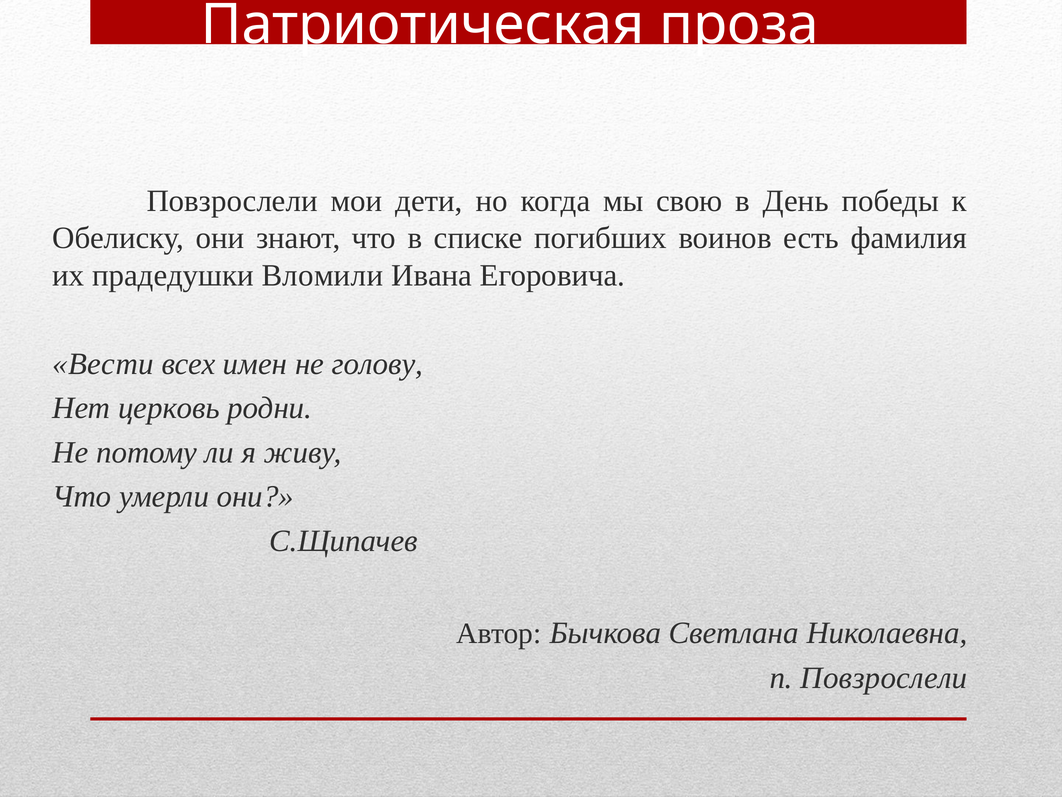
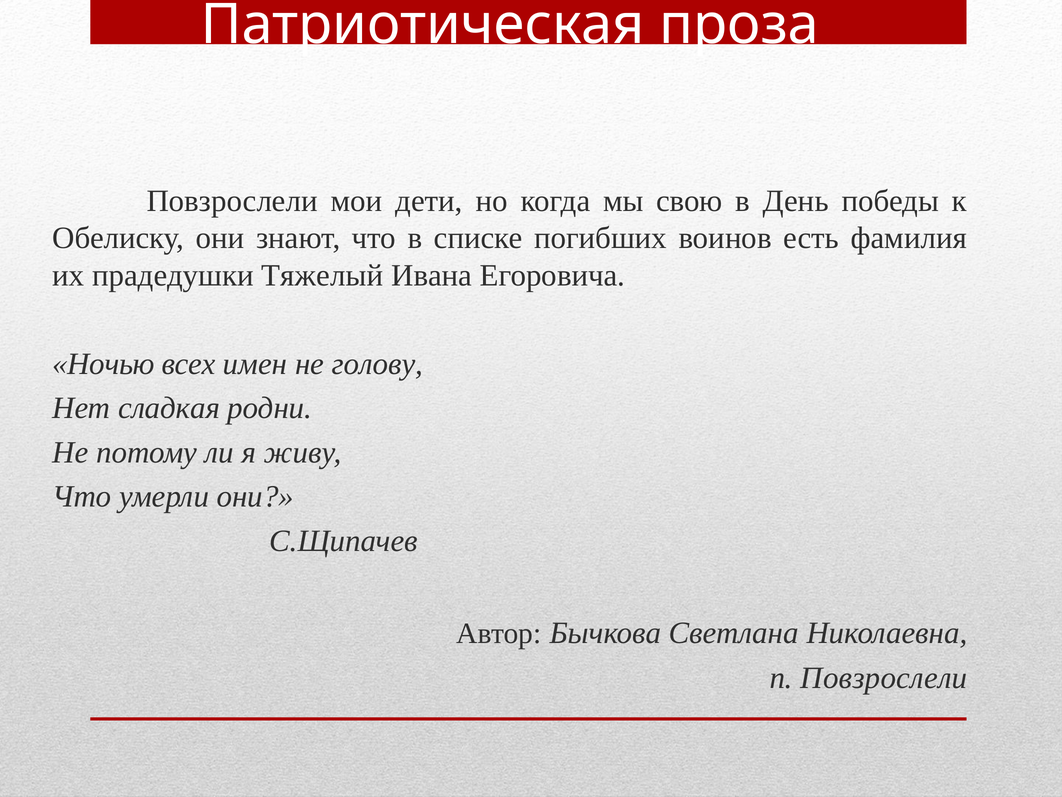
Вломили: Вломили -> Тяжелый (322, 275)
Вести: Вести -> Ночью (103, 364)
церковь: церковь -> сладкая (169, 408)
